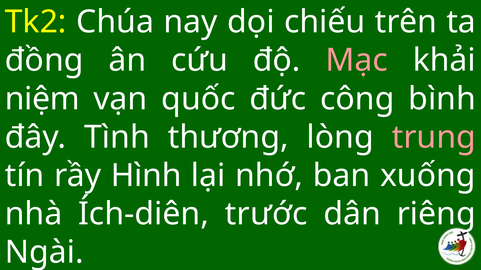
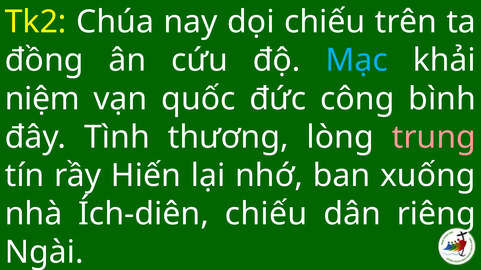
Mạc colour: pink -> light blue (357, 61)
Hình: Hình -> Hiến (146, 176)
Ích-diên trước: trước -> chiếu (266, 214)
